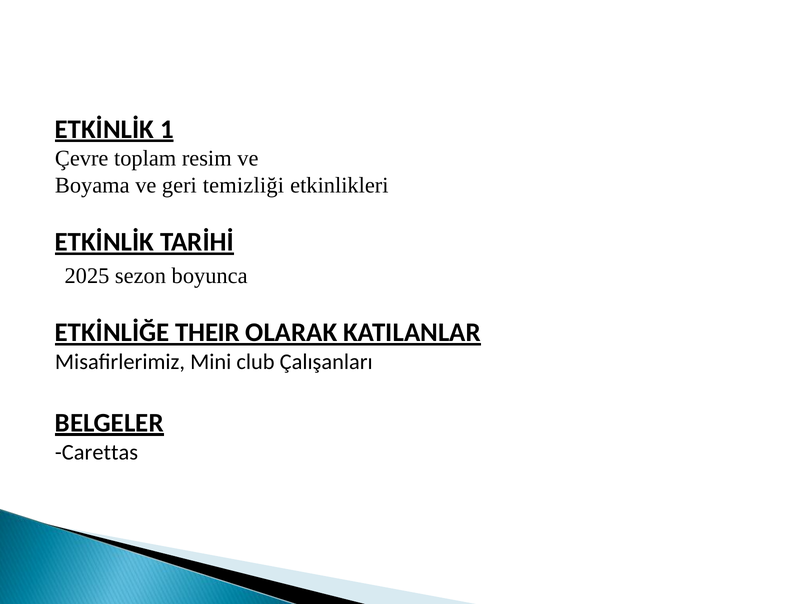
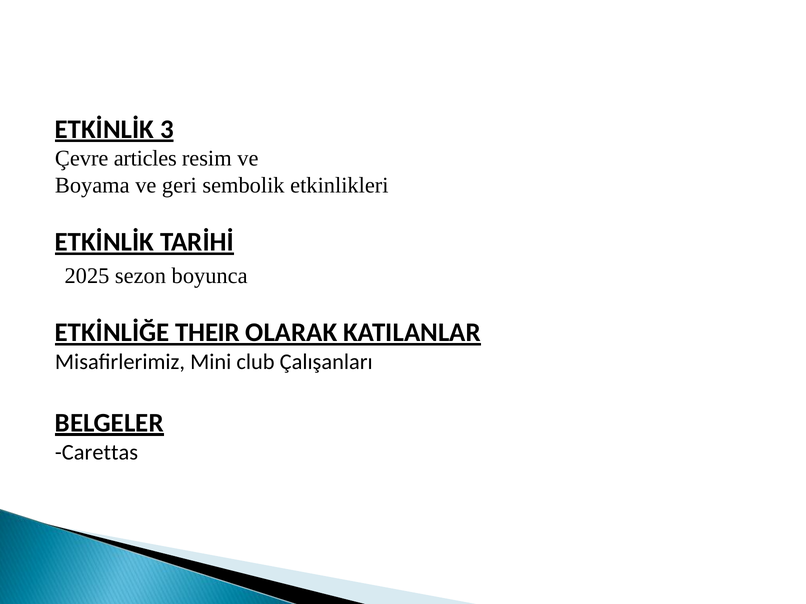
1: 1 -> 3 (167, 129)
toplam: toplam -> articles (145, 159)
temizliği: temizliği -> sembolik (244, 186)
